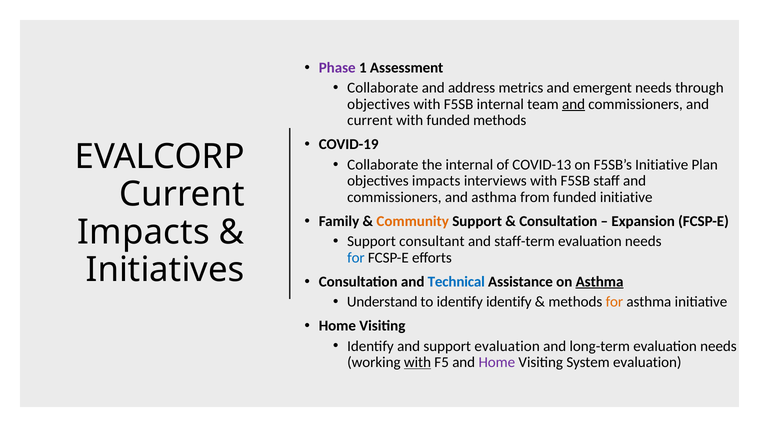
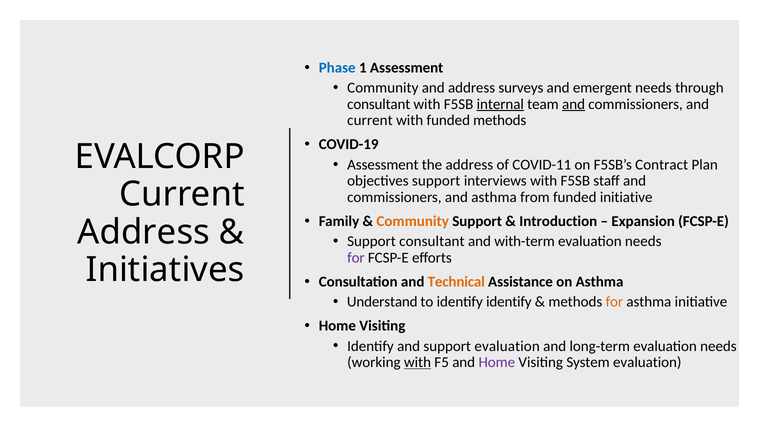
Phase colour: purple -> blue (337, 68)
Collaborate: Collaborate -> Community (383, 88)
metrics: metrics -> surveys (521, 88)
objectives: objectives -> consultant (379, 104)
internal underline: none -> present (500, 104)
Collaborate: Collaborate -> Assessment (383, 165)
the internal: internal -> address (469, 165)
COVID-13: COVID-13 -> COVID-11 (542, 165)
F5SB’s Initiative: Initiative -> Contract (662, 165)
objectives impacts: impacts -> support (436, 181)
Consultation: Consultation -> Introduction (558, 221)
Impacts: Impacts -> Address (144, 232)
staff-term: staff-term -> with-term (525, 241)
for colour: blue -> purple (356, 258)
Technical colour: blue -> orange (456, 282)
Asthma underline: present -> none (600, 282)
